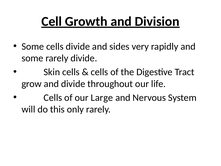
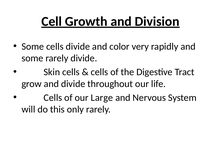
sides: sides -> color (119, 46)
